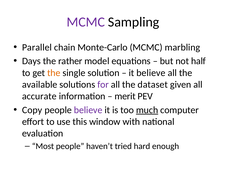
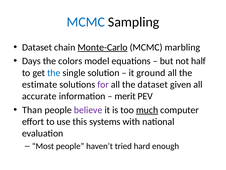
MCMC colour: purple -> blue (86, 22)
Parallel: Parallel -> Dataset (37, 47)
Monte-Carlo underline: none -> present (103, 47)
rather: rather -> colors (70, 61)
the colour: orange -> blue (54, 73)
it believe: believe -> ground (151, 73)
available: available -> estimate (40, 84)
Copy: Copy -> Than (32, 110)
window: window -> systems (105, 121)
